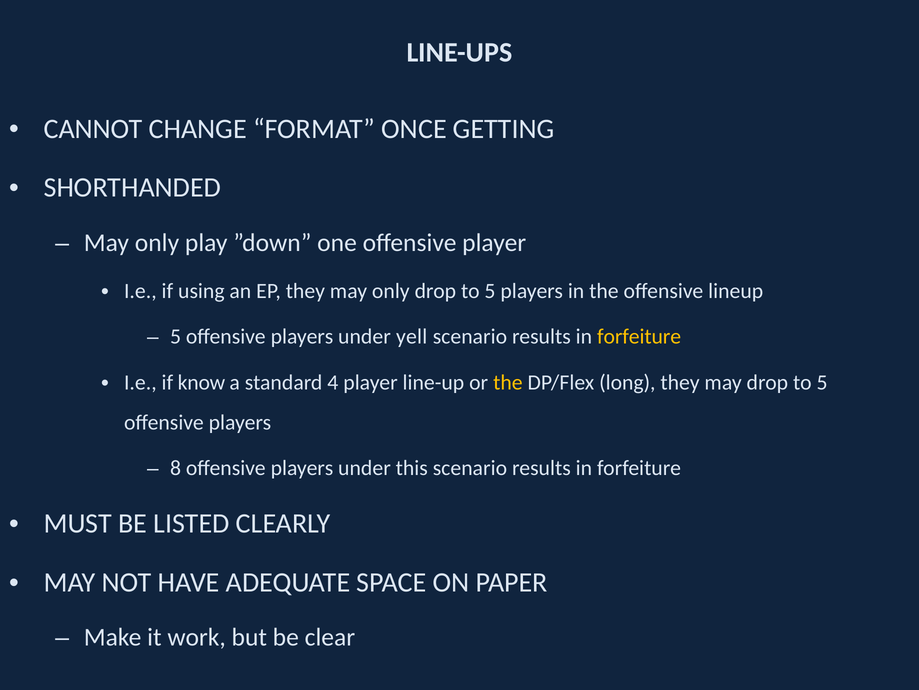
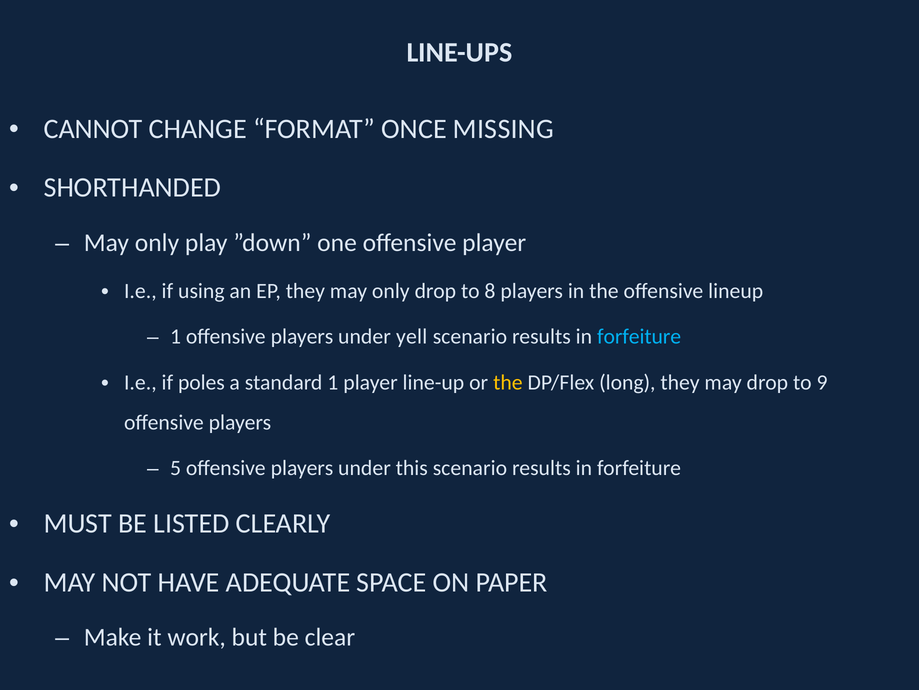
GETTING: GETTING -> MISSING (503, 129)
only drop to 5: 5 -> 8 (490, 291)
5: 5 -> 1 (176, 336)
forfeiture colour: yellow -> light blue (639, 336)
know: know -> poles (201, 382)
standard 4: 4 -> 1 (333, 382)
may drop to 5: 5 -> 9 (822, 382)
8: 8 -> 5 (176, 468)
